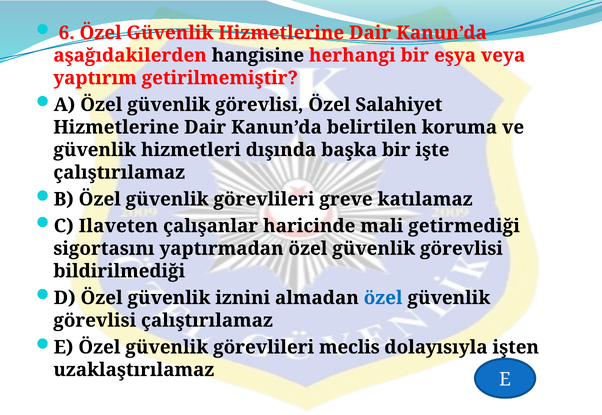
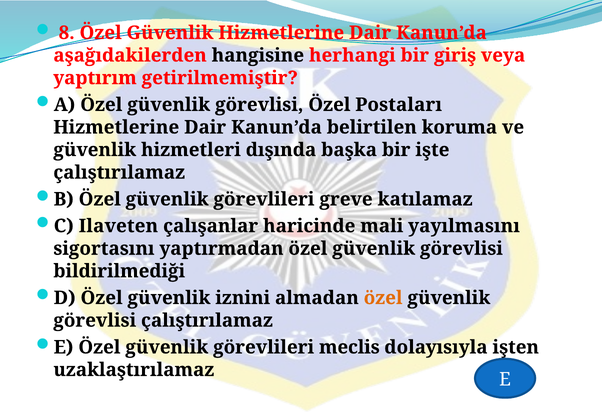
6: 6 -> 8 (67, 33)
eşya: eşya -> giriş (455, 55)
Salahiyet: Salahiyet -> Postaları (399, 105)
getirmediği: getirmediği -> yayılmasını (464, 226)
özel colour: blue -> orange (383, 298)
